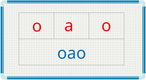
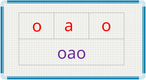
oao colour: blue -> purple (72, 53)
